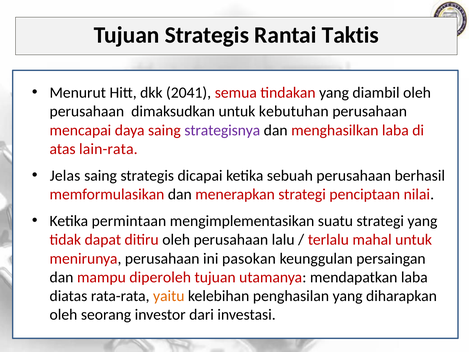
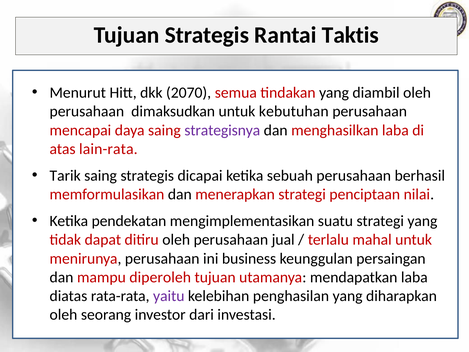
2041: 2041 -> 2070 (189, 93)
Jelas: Jelas -> Tarik (65, 175)
permintaan: permintaan -> pendekatan (129, 221)
lalu: lalu -> jual (283, 240)
pasokan: pasokan -> business (249, 258)
yaitu colour: orange -> purple (169, 296)
